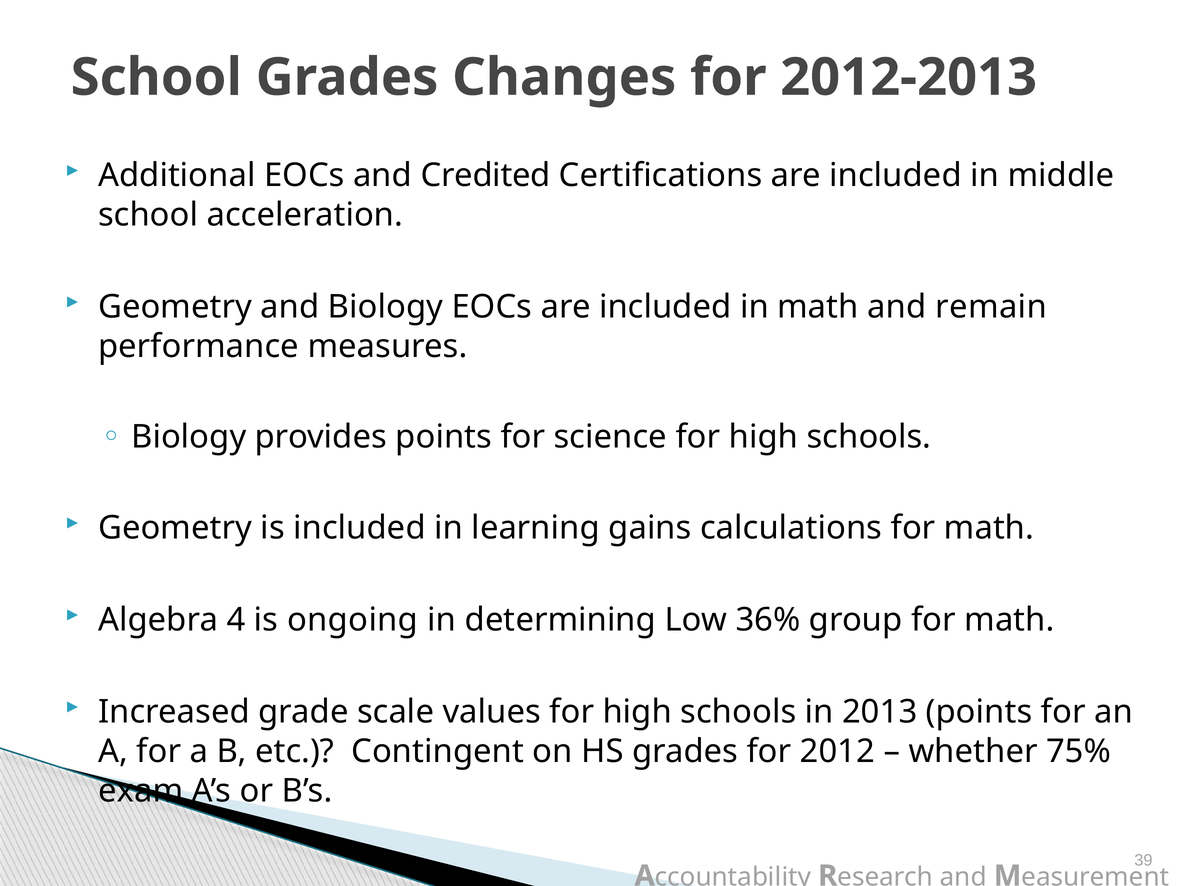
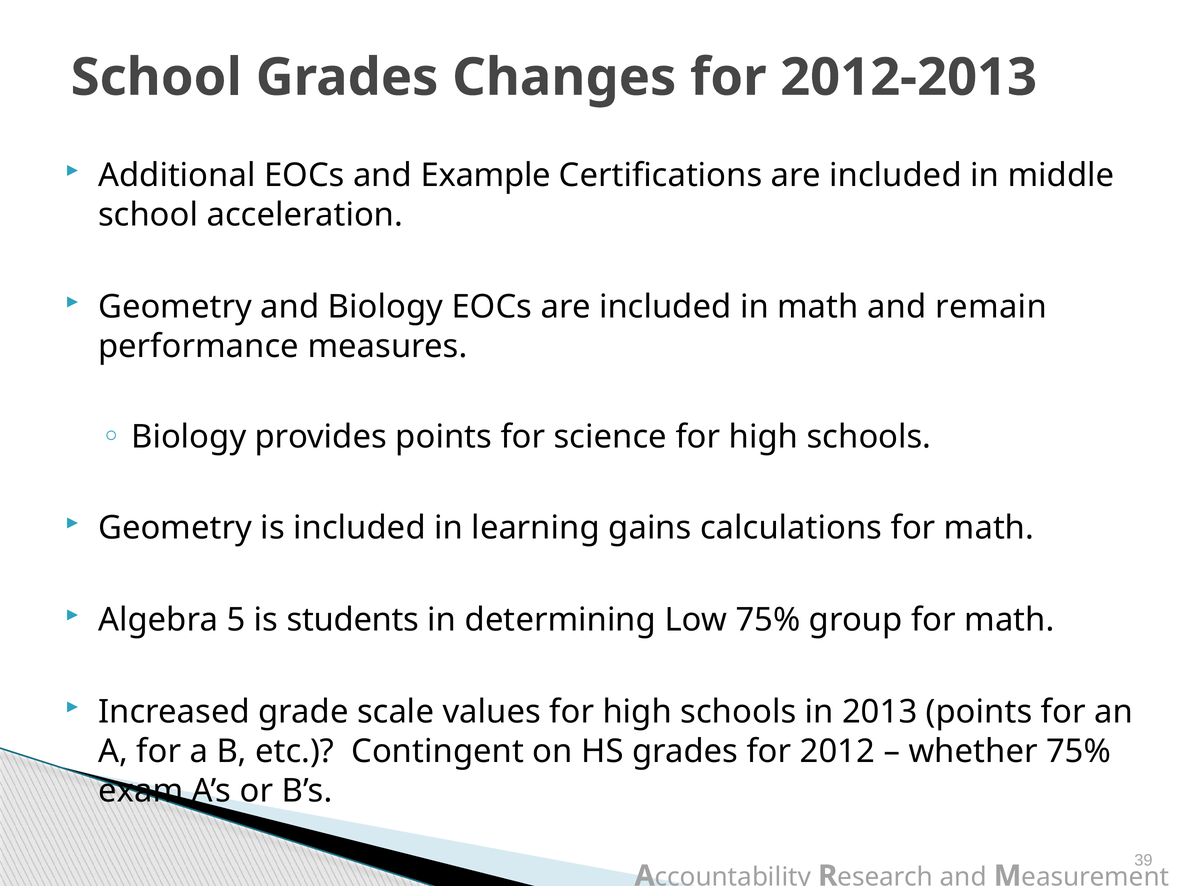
Credited: Credited -> Example (486, 175)
4: 4 -> 5 (236, 620)
ongoing: ongoing -> students (353, 620)
Low 36%: 36% -> 75% (768, 620)
